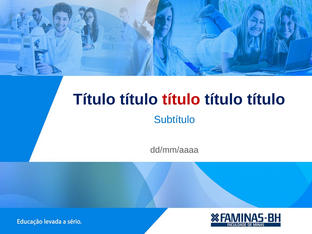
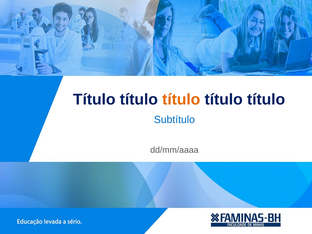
título colour: red -> orange (181, 100)
